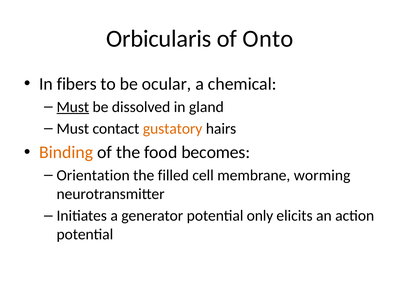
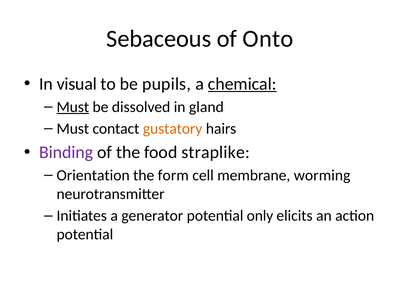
Orbicularis: Orbicularis -> Sebaceous (159, 39)
fibers: fibers -> visual (77, 84)
ocular: ocular -> pupils (167, 84)
chemical underline: none -> present (242, 84)
Binding colour: orange -> purple (66, 152)
becomes: becomes -> straplike (216, 152)
filled: filled -> form (173, 175)
